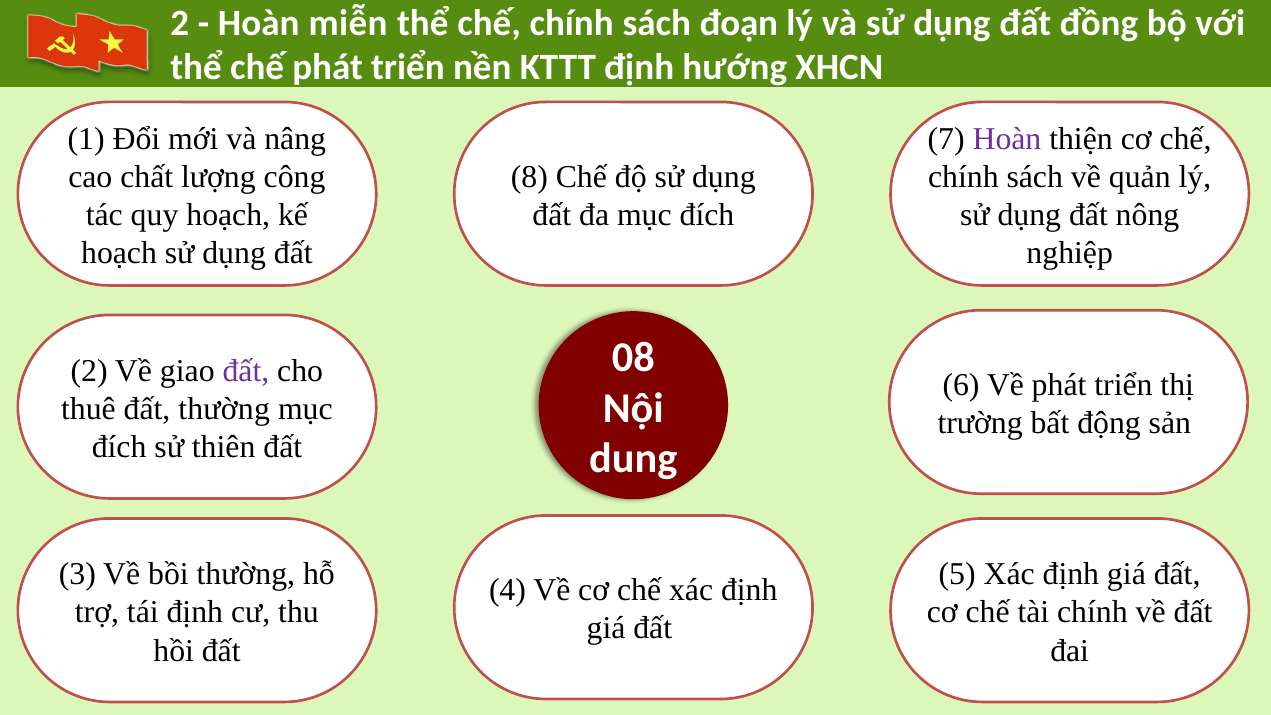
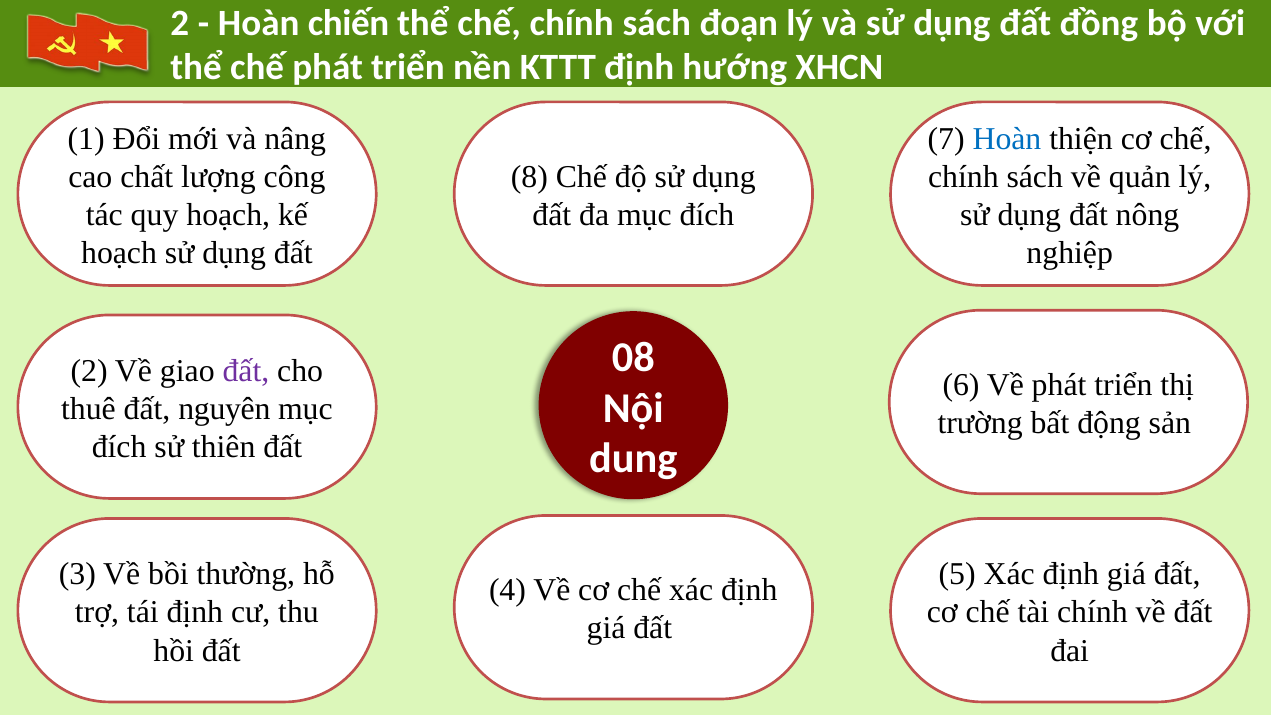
miễn: miễn -> chiến (349, 23)
Hoàn colour: purple -> blue (1007, 139)
đất thường: thường -> nguyên (224, 409)
